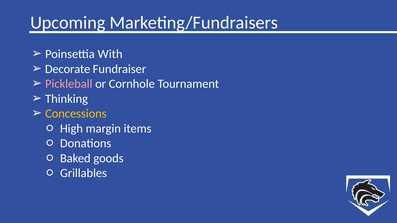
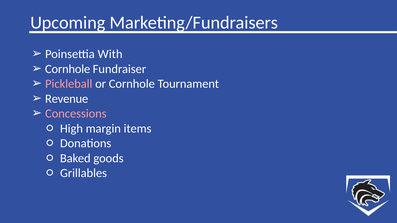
Decorate: Decorate -> Cornhole (68, 69)
Thinking: Thinking -> Revenue (67, 99)
Concessions colour: yellow -> pink (76, 114)
